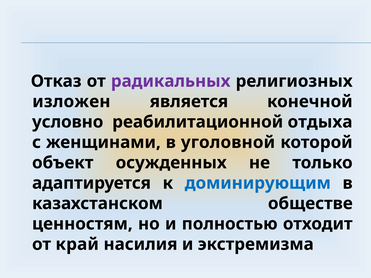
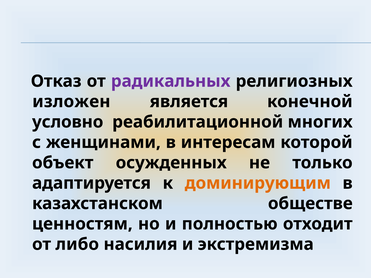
отдыха: отдыха -> многих (320, 122)
уголовной: уголовной -> интересам (228, 142)
доминирующим colour: blue -> orange (258, 183)
край: край -> либо (77, 244)
